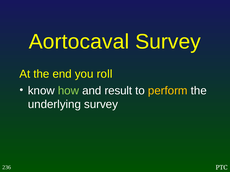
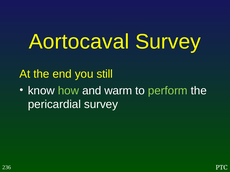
roll: roll -> still (105, 74)
result: result -> warm (118, 91)
perform colour: yellow -> light green (168, 91)
underlying: underlying -> pericardial (54, 105)
